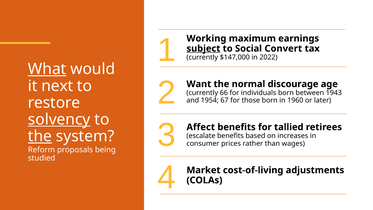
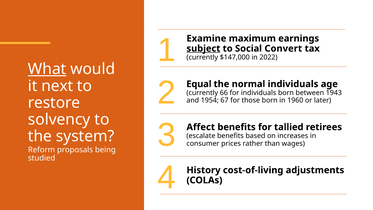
Working: Working -> Examine (206, 38)
Want: Want -> Equal (199, 84)
normal discourage: discourage -> individuals (293, 84)
solvency underline: present -> none (59, 119)
the underline: present -> none (40, 136)
Market: Market -> History (203, 170)
